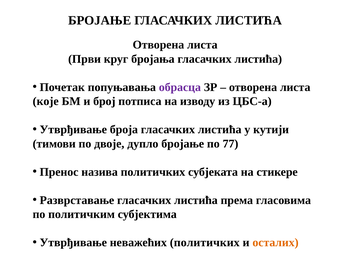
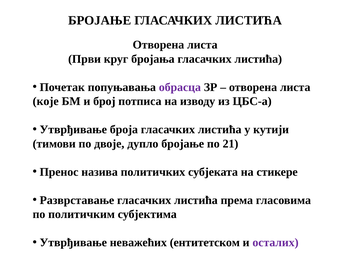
77: 77 -> 21 (230, 144)
неважећих политичких: политичких -> eнтитeтскoм (205, 242)
осталих colour: orange -> purple (275, 242)
